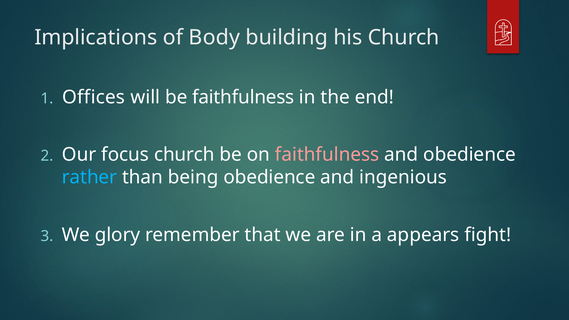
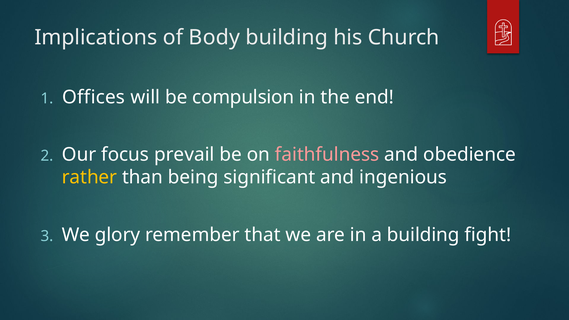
be faithfulness: faithfulness -> compulsion (243, 97)
focus church: church -> prevail (184, 155)
rather colour: light blue -> yellow (90, 177)
being obedience: obedience -> significant (269, 177)
a appears: appears -> building (423, 235)
